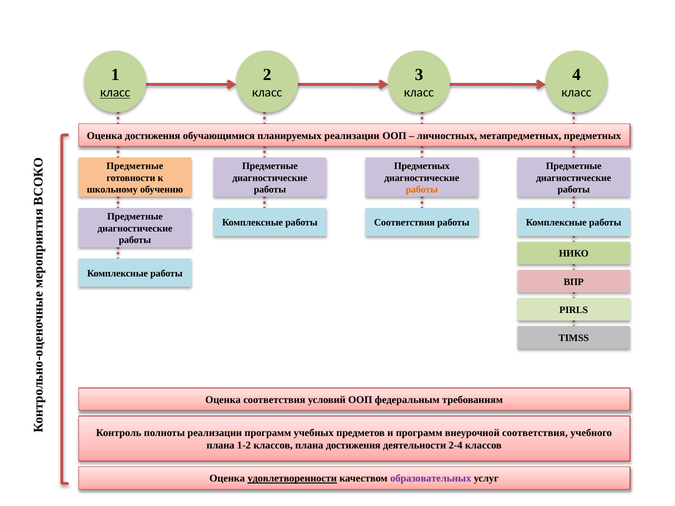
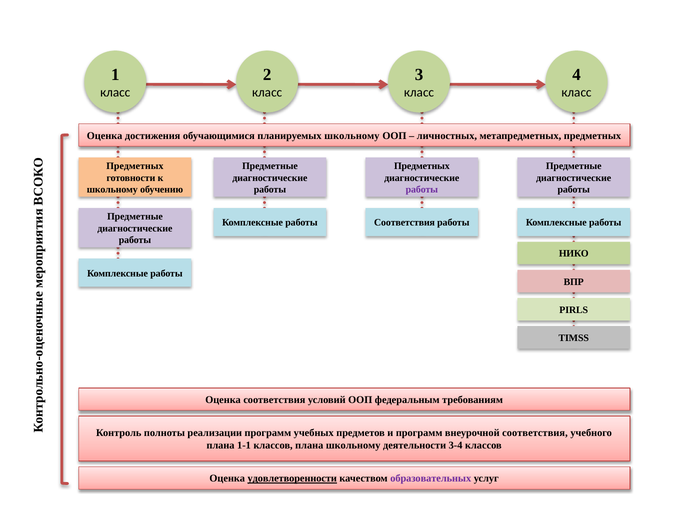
класс underline: present -> none (115, 93)
планируемых реализации: реализации -> школьному (352, 136)
Предметные: Предметные -> Предметных (135, 166)
работы colour: orange -> purple (422, 190)
1-2: 1-2 -> 1-1 (244, 446)
плана достижения: достижения -> школьному (353, 446)
2-4: 2-4 -> 3-4 (456, 446)
